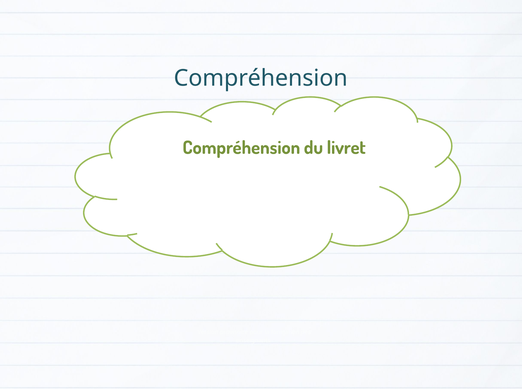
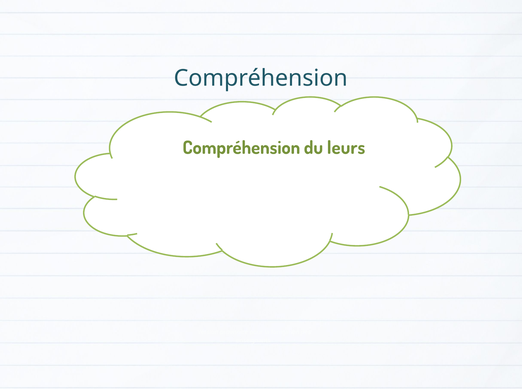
livret: livret -> leurs (346, 148)
